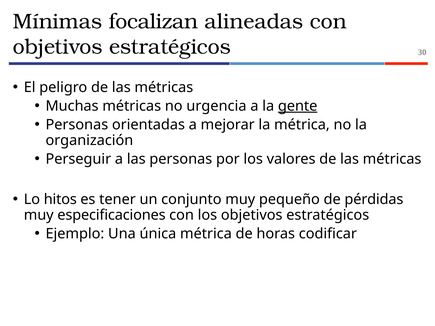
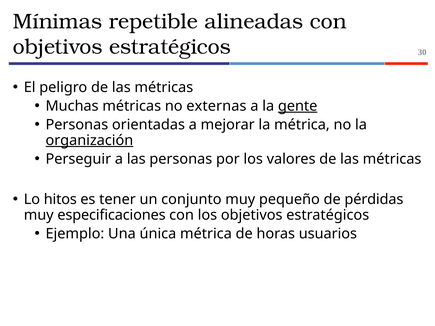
focalizan: focalizan -> repetible (153, 22)
urgencia: urgencia -> externas (216, 106)
organización underline: none -> present (89, 140)
codificar: codificar -> usuarios (328, 234)
